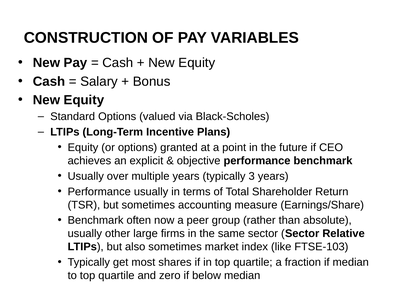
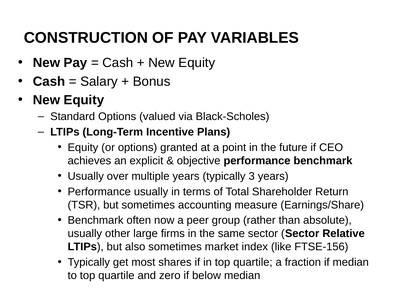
FTSE-103: FTSE-103 -> FTSE-156 (321, 247)
